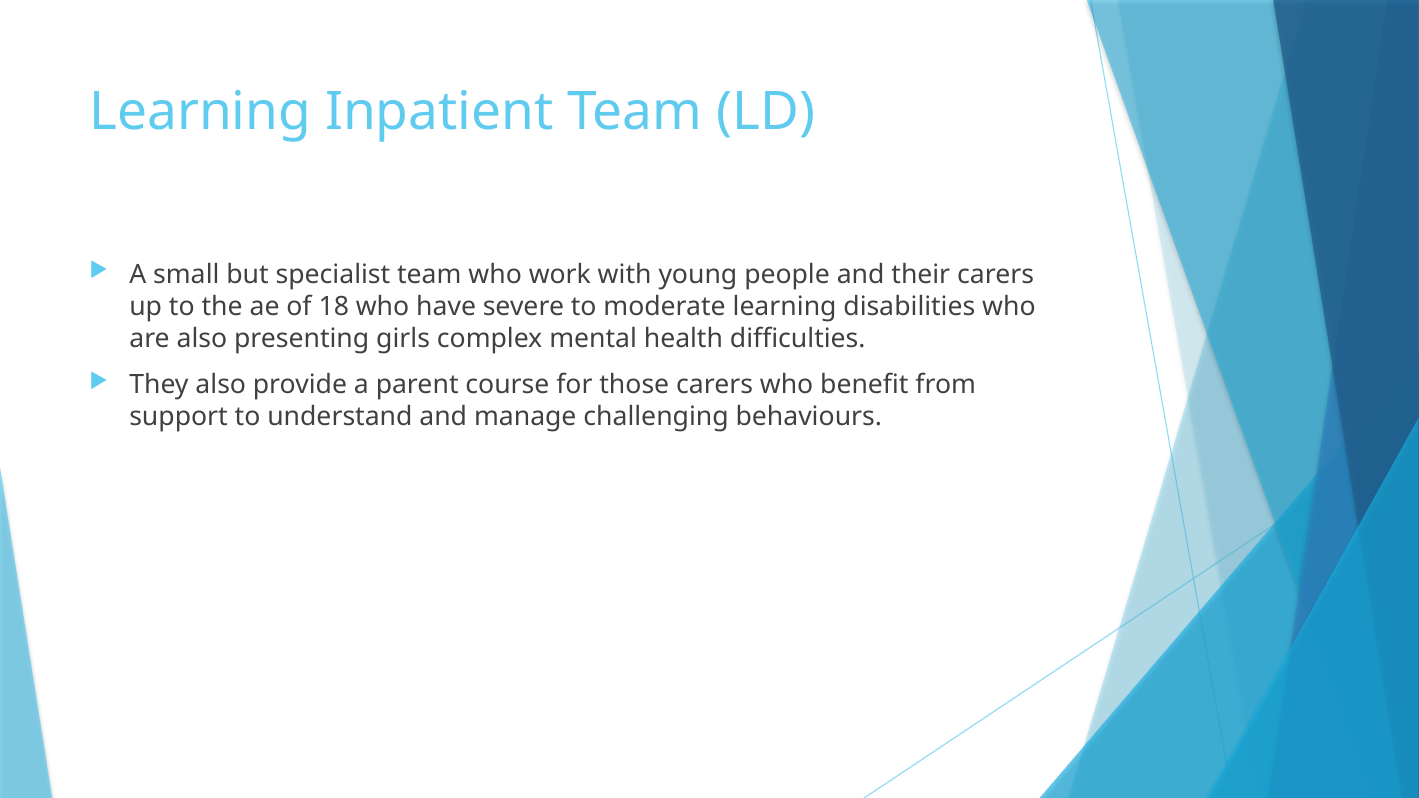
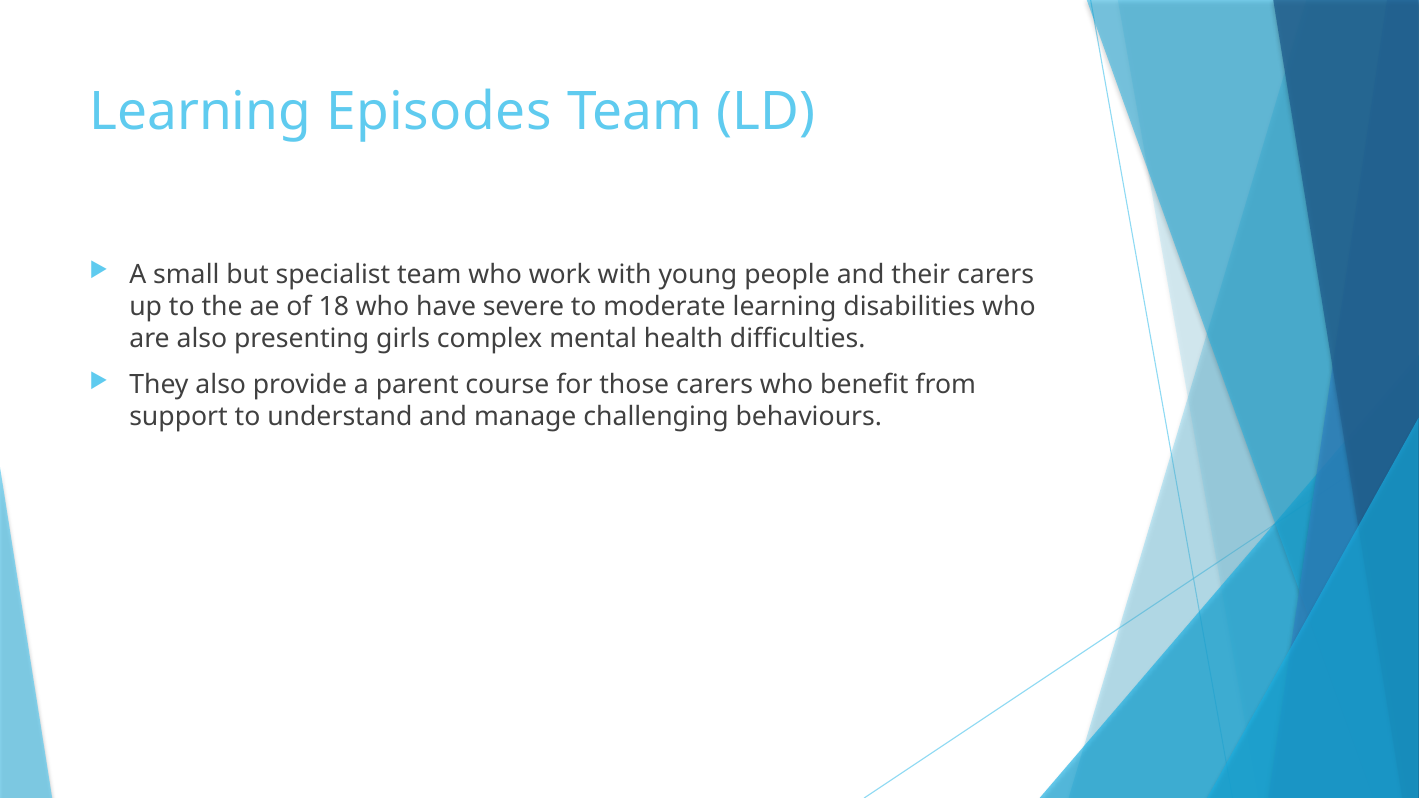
Inpatient: Inpatient -> Episodes (439, 112)
